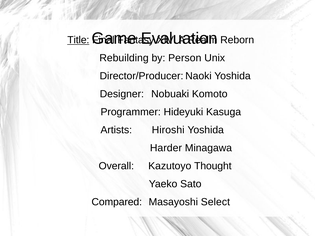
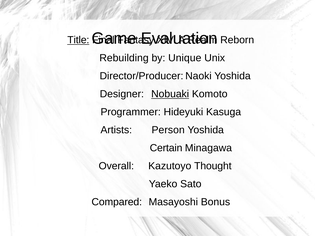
Person: Person -> Unique (185, 58)
Nobuaki underline: none -> present (170, 94)
Hiroshi: Hiroshi -> Person (168, 130)
Harder: Harder -> Certain (166, 148)
Select: Select -> Bonus (215, 202)
